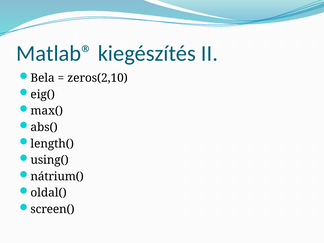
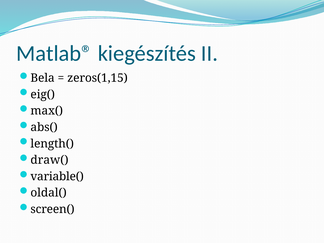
zeros(2,10: zeros(2,10 -> zeros(1,15 (97, 78)
using(: using( -> draw( (49, 160)
nátrium(: nátrium( -> variable( (57, 176)
